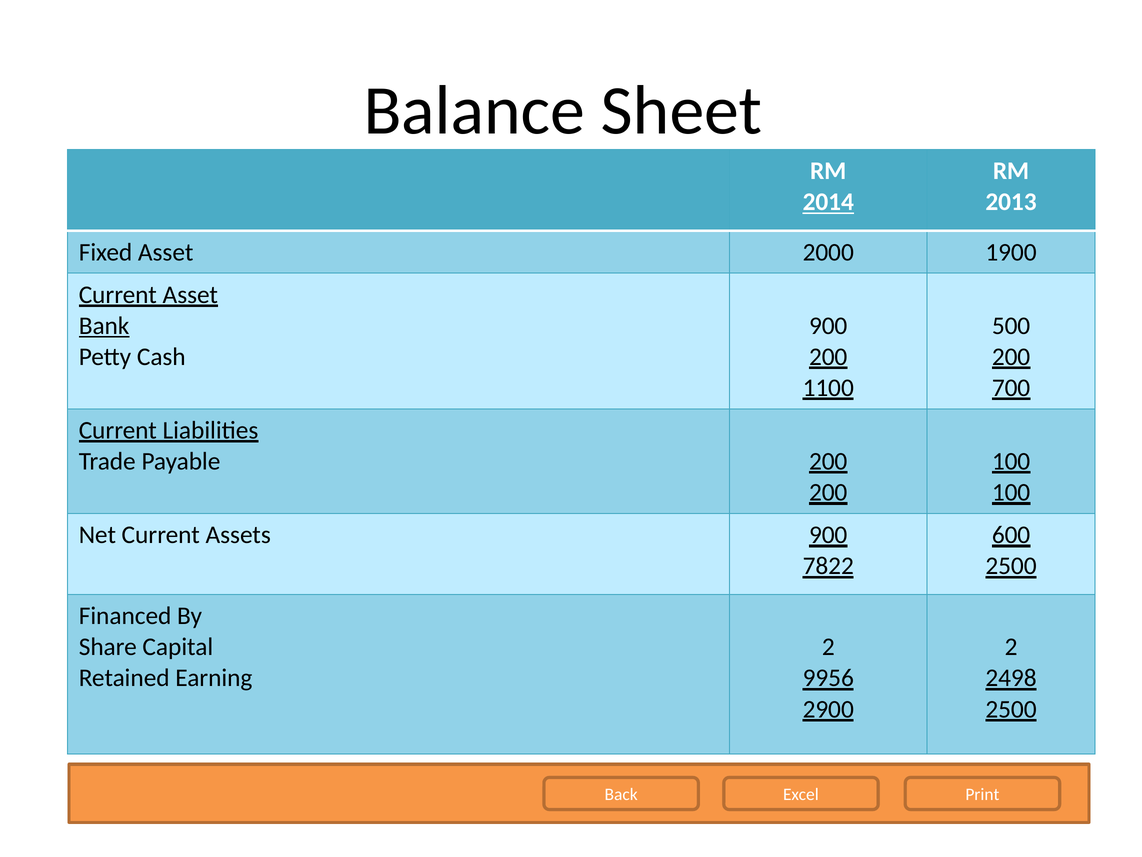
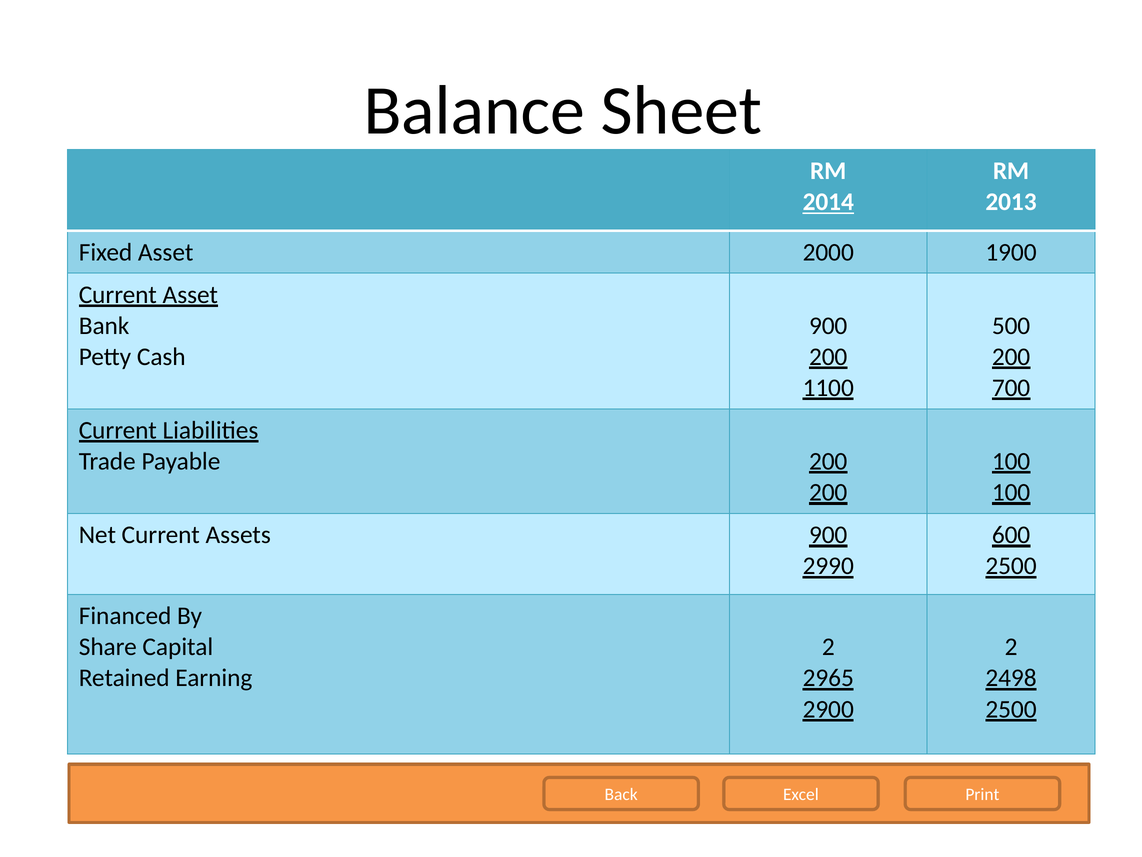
Bank underline: present -> none (104, 326)
7822: 7822 -> 2990 (828, 566)
9956: 9956 -> 2965 (828, 678)
